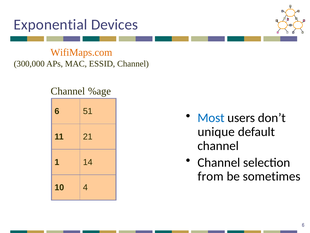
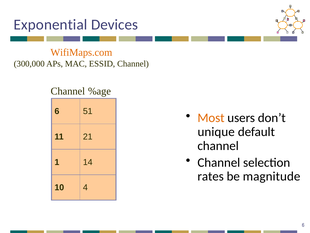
Most colour: blue -> orange (211, 118)
from: from -> rates (211, 176)
sometimes: sometimes -> magnitude (272, 176)
